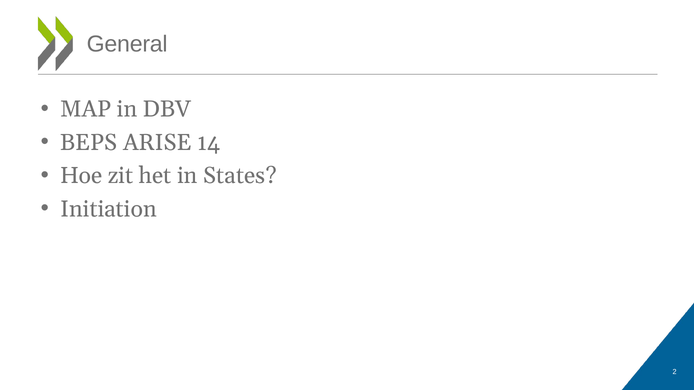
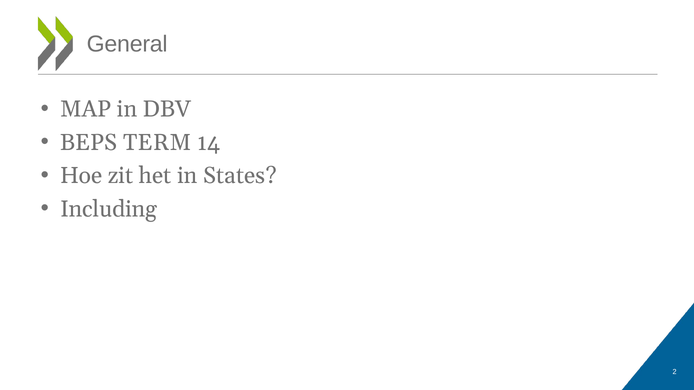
ARISE: ARISE -> TERM (157, 143)
Initiation: Initiation -> Including (109, 209)
